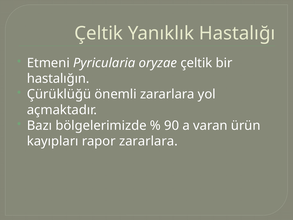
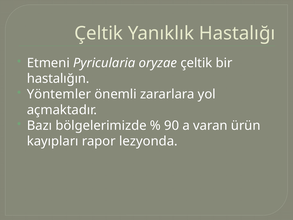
Çürüklüğü: Çürüklüğü -> Yöntemler (59, 94)
rapor zararlara: zararlara -> lezyonda (148, 141)
